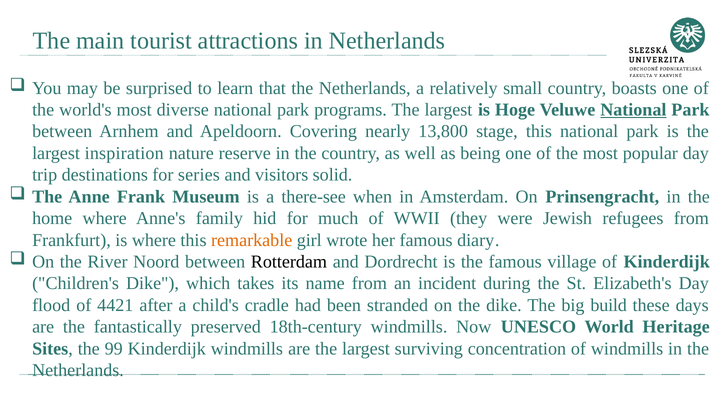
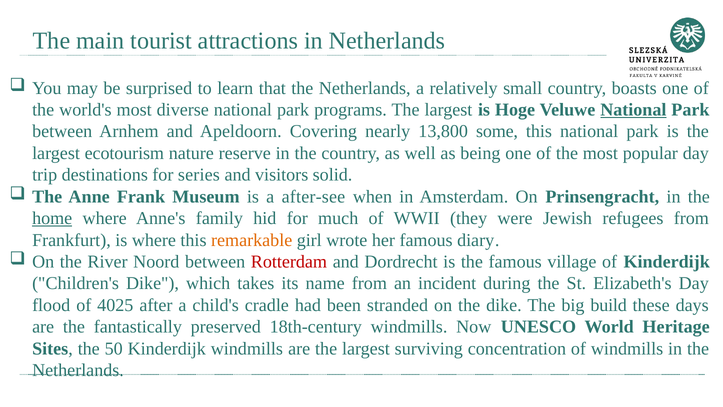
stage: stage -> some (497, 131)
inspiration: inspiration -> ecotourism (124, 153)
there-see: there-see -> after-see (313, 196)
home underline: none -> present (52, 218)
Rotterdam colour: black -> red (289, 262)
4421: 4421 -> 4025 (115, 305)
99: 99 -> 50 (114, 348)
